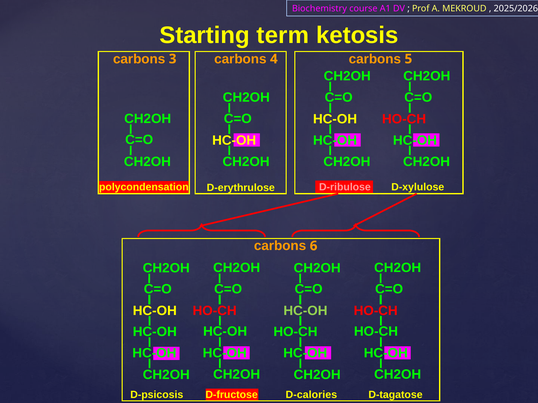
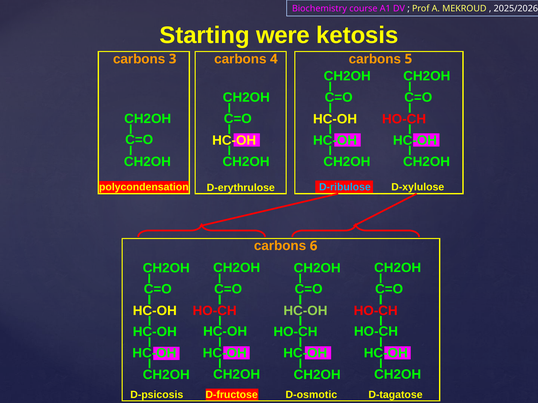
term: term -> were (283, 35)
D-ribulose colour: pink -> light blue (345, 187)
D-calories: D-calories -> D-osmotic (311, 395)
